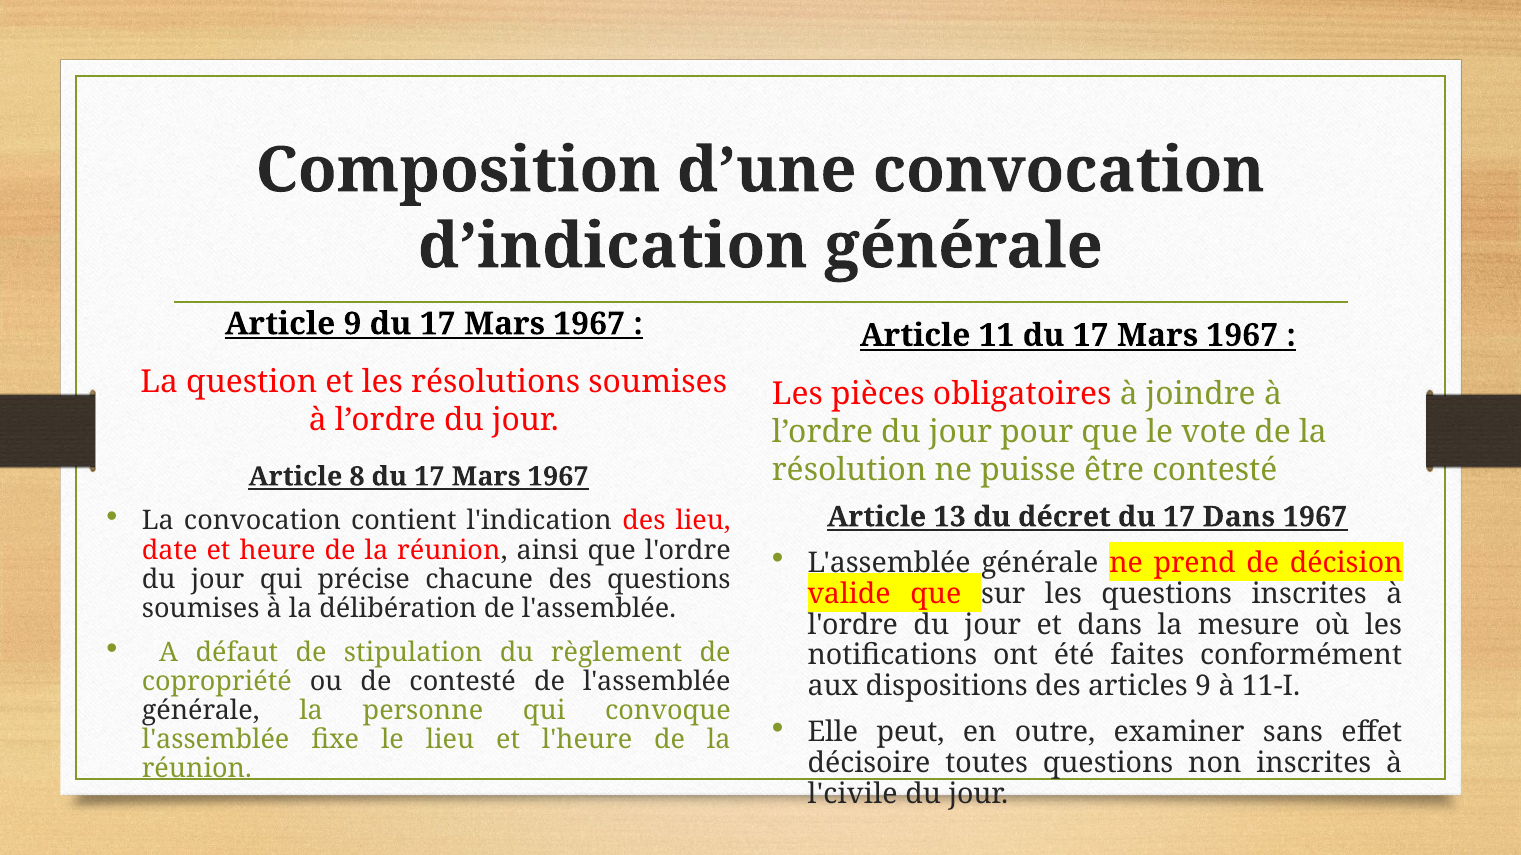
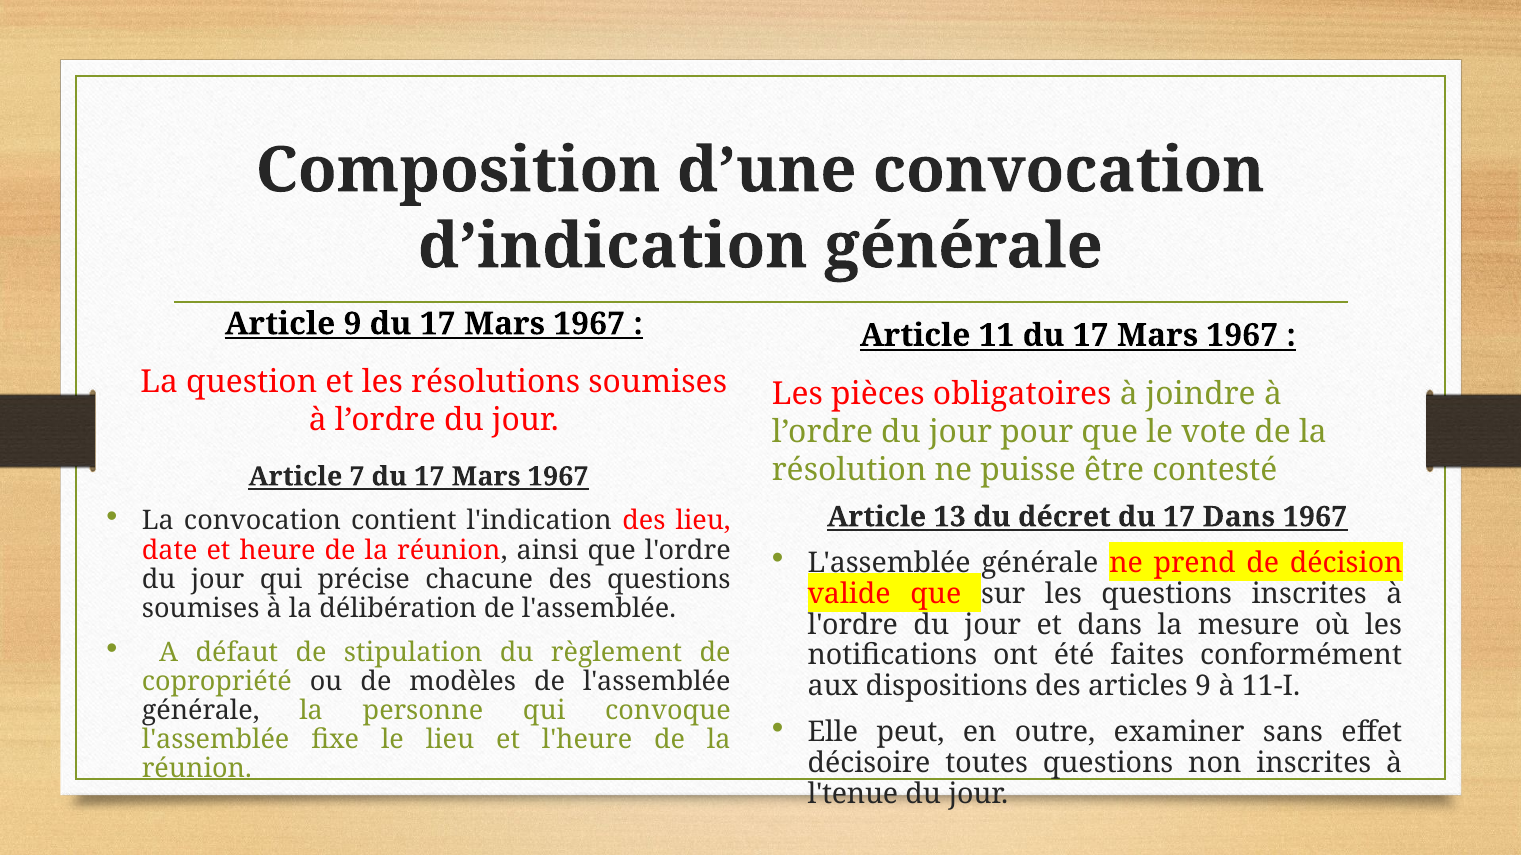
8: 8 -> 7 (357, 477)
de contesté: contesté -> modèles (463, 682)
l'civile: l'civile -> l'tenue (853, 794)
